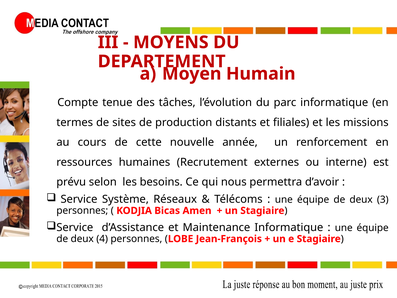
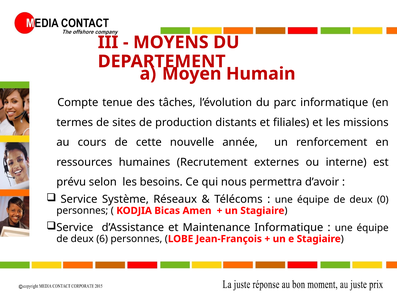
3: 3 -> 0 (383, 200)
4: 4 -> 6 (102, 239)
